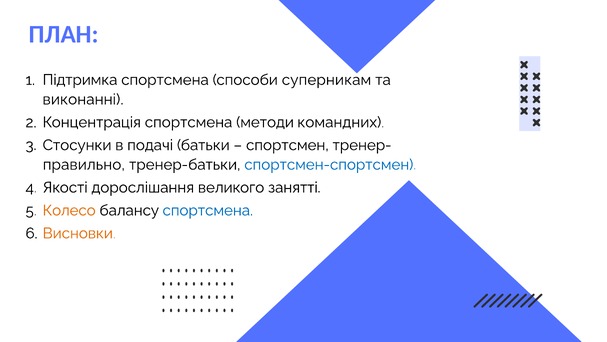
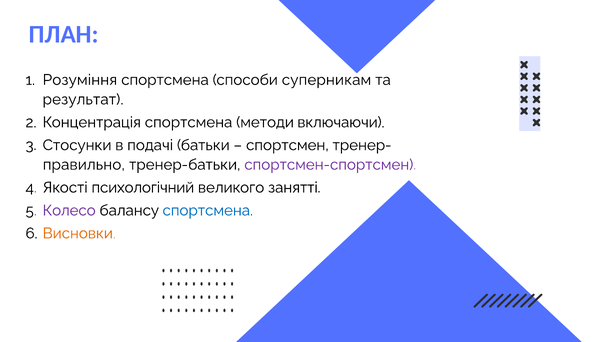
Підтримка: Підтримка -> Розуміння (80, 80)
виконанні: виконанні -> результат (83, 99)
командних: командних -> включаючи (341, 122)
спортсмен-спортсмен colour: blue -> purple (330, 164)
дорослішання: дорослішання -> психологічний (143, 187)
Колесо colour: orange -> purple (69, 210)
